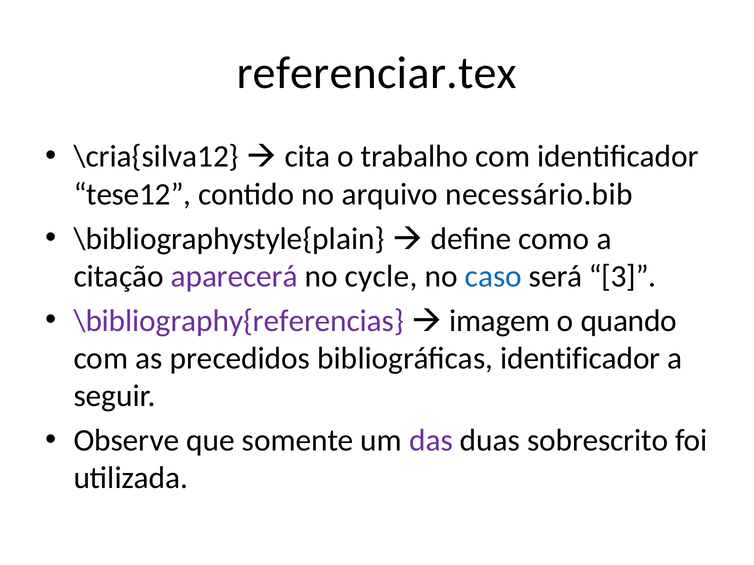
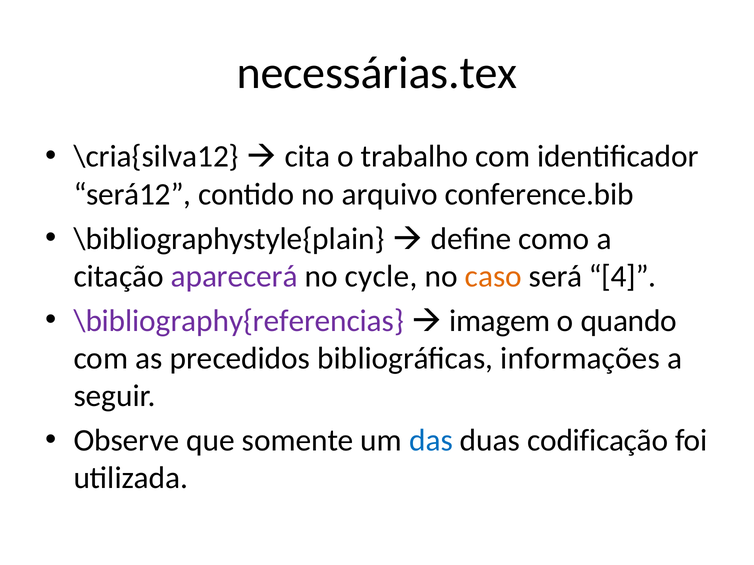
referenciar.tex: referenciar.tex -> necessárias.tex (377, 73)
tese12: tese12 -> será12 (132, 194)
necessário.bib: necessário.bib -> conference.bib (539, 194)
caso colour: blue -> orange (493, 277)
3: 3 -> 4 (622, 277)
bibliográficas identificador: identificador -> informações (580, 359)
das colour: purple -> blue (431, 441)
sobrescrito: sobrescrito -> codificação (598, 441)
